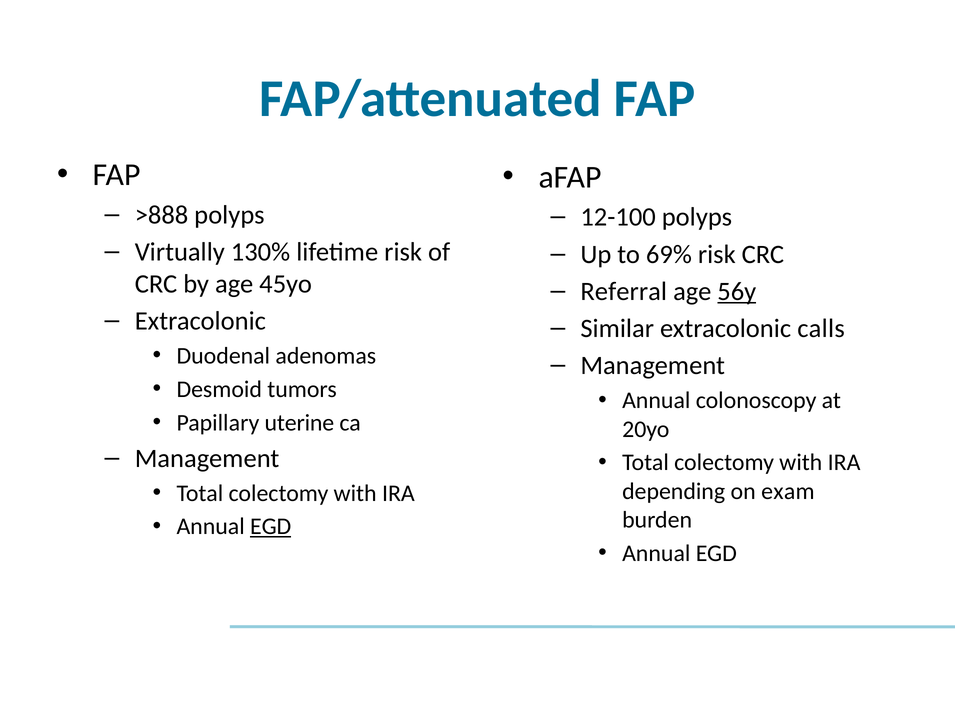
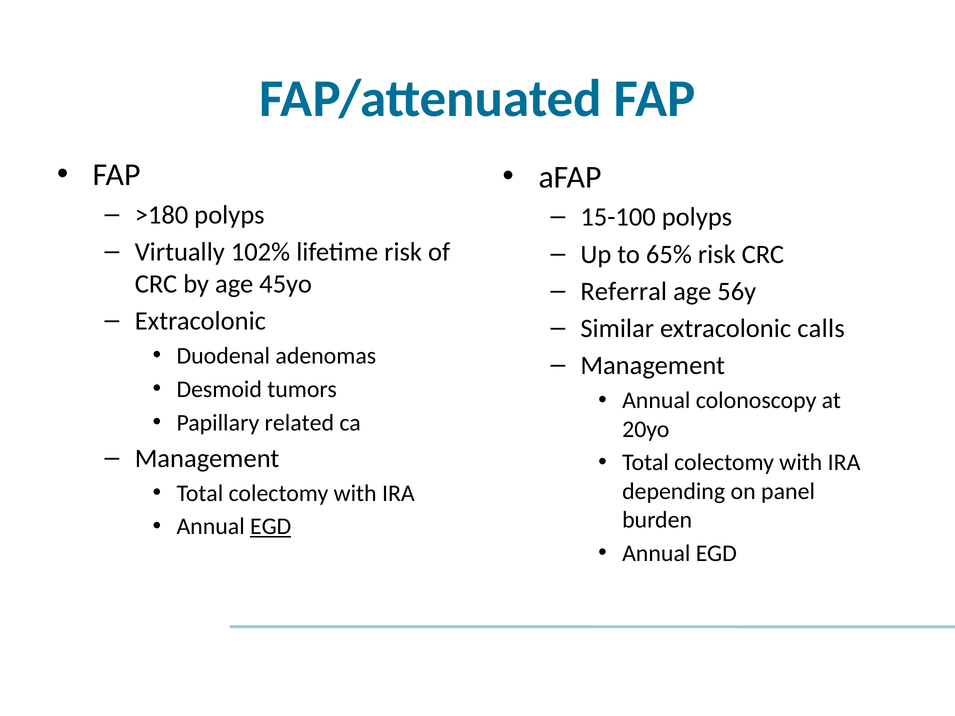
>888: >888 -> >180 (162, 215)
12-100: 12-100 -> 15-100 (618, 217)
130%: 130% -> 102% (260, 252)
69%: 69% -> 65% (669, 254)
56y underline: present -> none (737, 292)
uterine: uterine -> related (299, 423)
exam: exam -> panel (788, 491)
